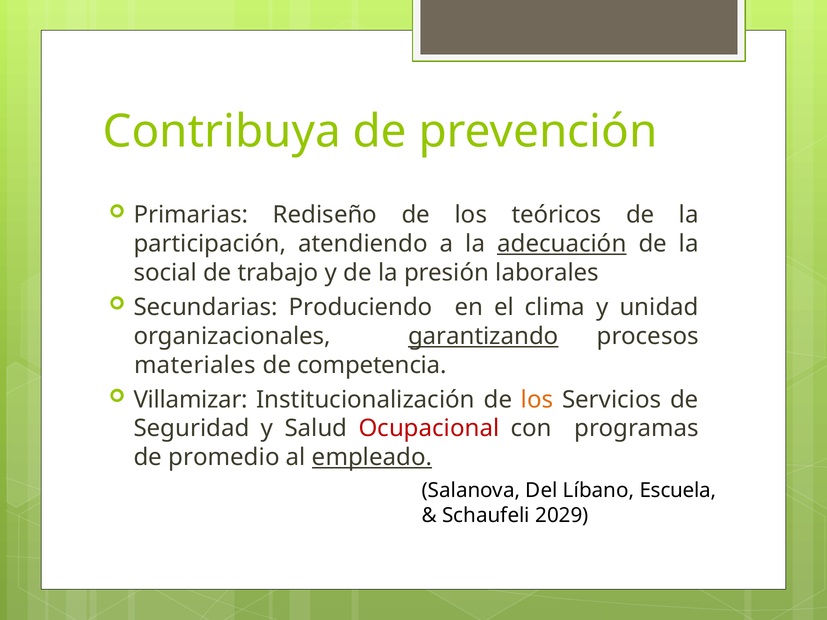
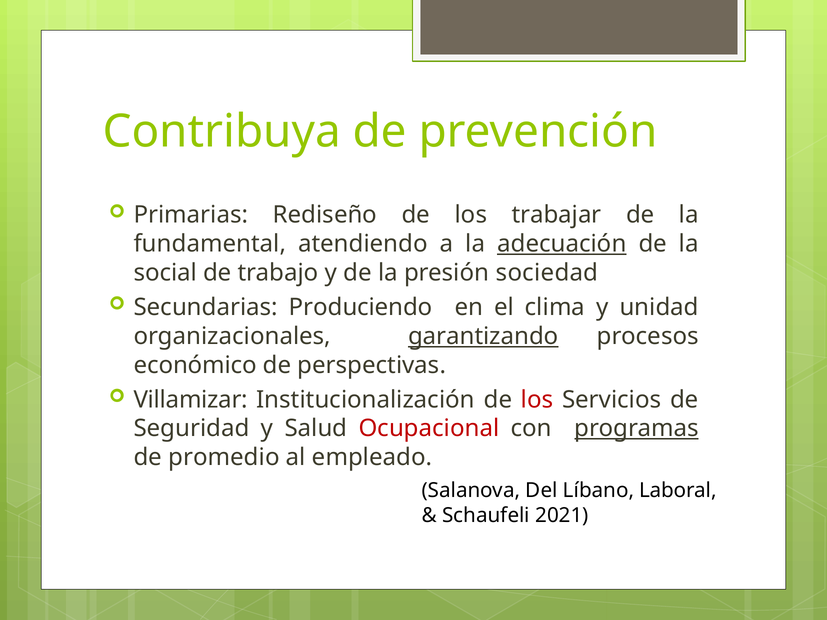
teóricos: teóricos -> trabajar (557, 215)
participación: participación -> fundamental (210, 244)
laborales: laborales -> sociedad (547, 273)
materiales: materiales -> económico (195, 365)
competencia: competencia -> perspectivas (372, 365)
los colour: orange -> red (537, 400)
programas underline: none -> present (637, 429)
empleado underline: present -> none (372, 458)
Escuela: Escuela -> Laboral (678, 491)
2029: 2029 -> 2021 (562, 516)
